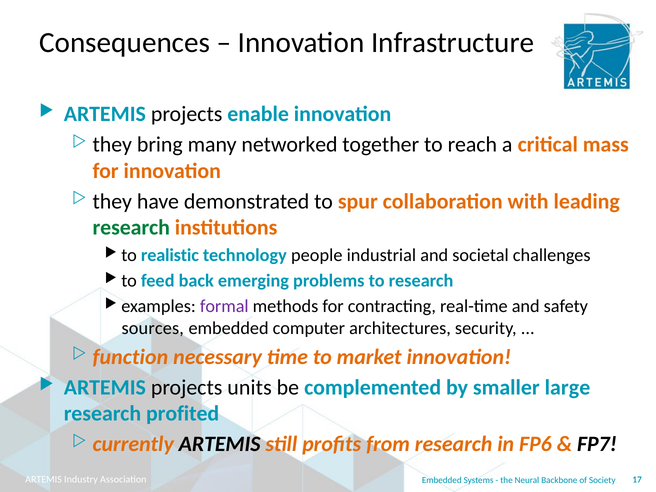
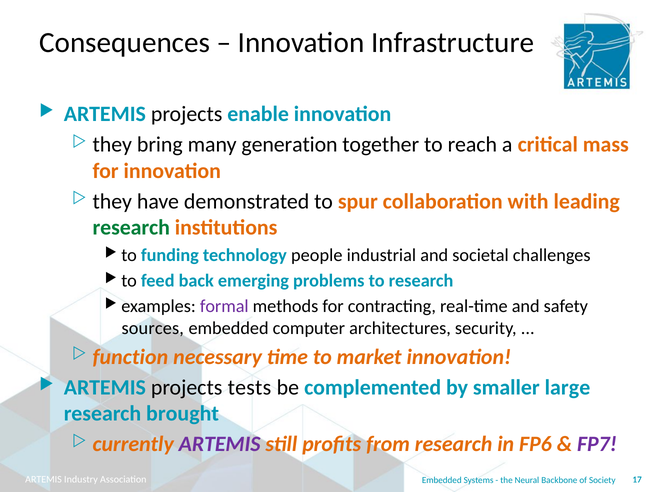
networked: networked -> generation (290, 145)
realistic: realistic -> funding (170, 255)
units: units -> tests (249, 387)
profited: profited -> brought (183, 414)
ARTEMIS colour: black -> purple (220, 444)
FP7 colour: black -> purple (597, 444)
